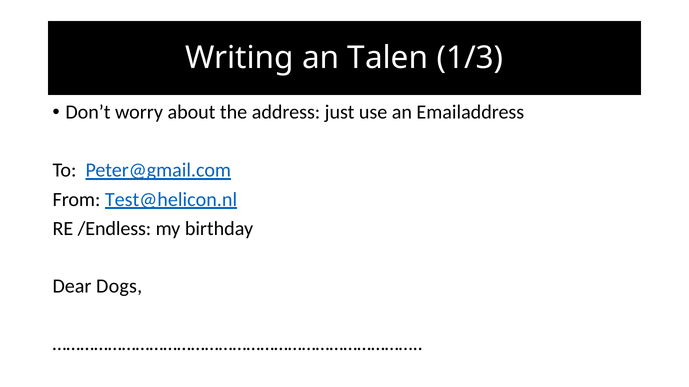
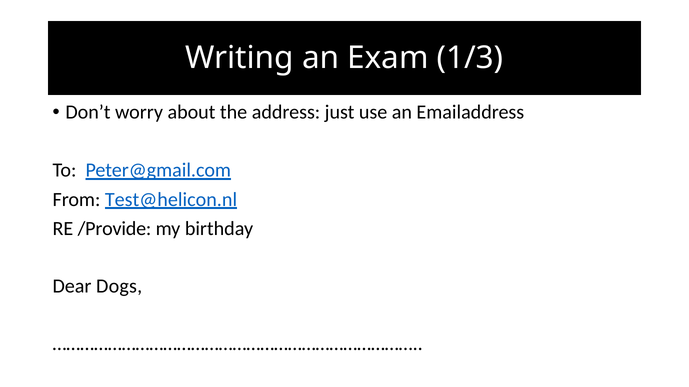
Talen: Talen -> Exam (388, 58)
/Endless: /Endless -> /Provide (114, 229)
